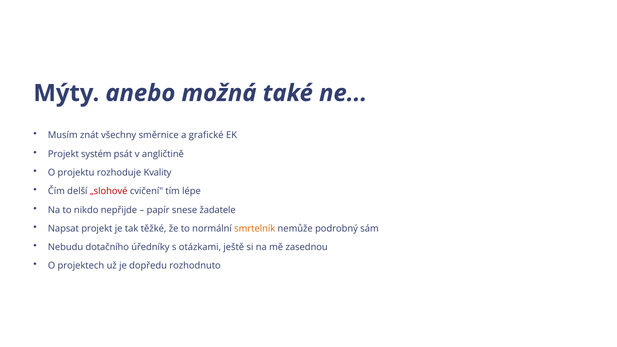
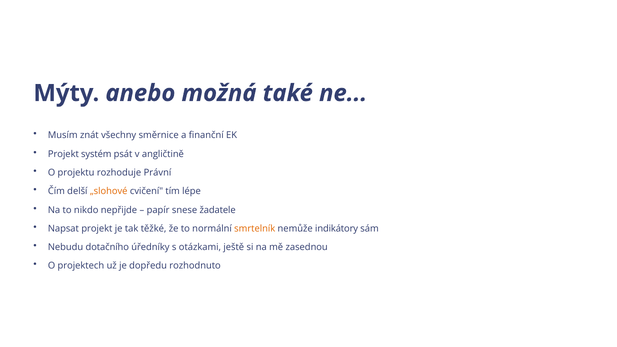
grafické: grafické -> finanční (206, 135)
Kvality: Kvality -> Právní (157, 173)
„slohové colour: red -> orange (109, 191)
podrobný: podrobný -> indikátory (337, 229)
